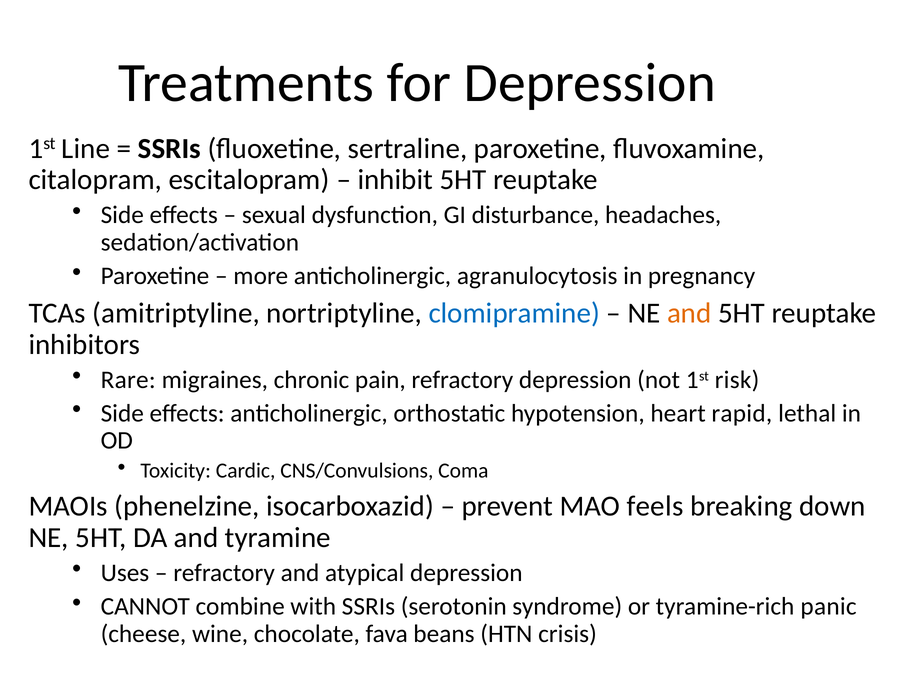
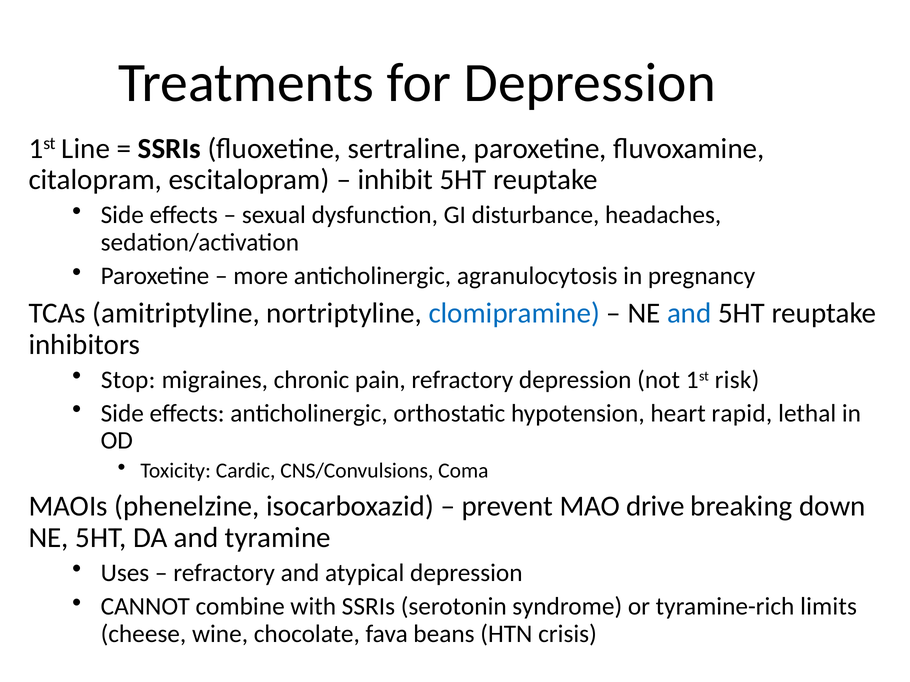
and colour: orange -> blue (689, 313)
Rare: Rare -> Stop (128, 380)
feels: feels -> drive (655, 507)
panic: panic -> limits (829, 607)
